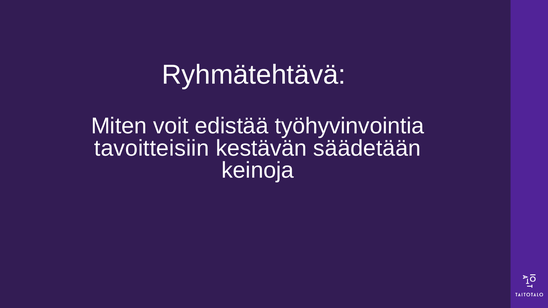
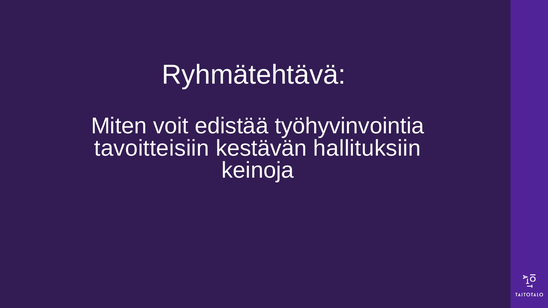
säädetään: säädetään -> hallituksiin (367, 148)
